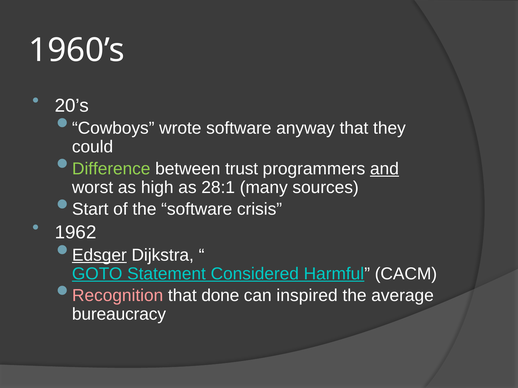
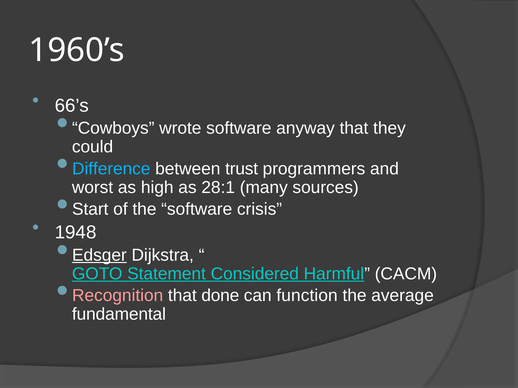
20’s: 20’s -> 66’s (72, 106)
Difference colour: light green -> light blue (111, 169)
and underline: present -> none (384, 169)
1962: 1962 -> 1948 (76, 233)
inspired: inspired -> function (307, 296)
bureaucracy: bureaucracy -> fundamental (119, 315)
